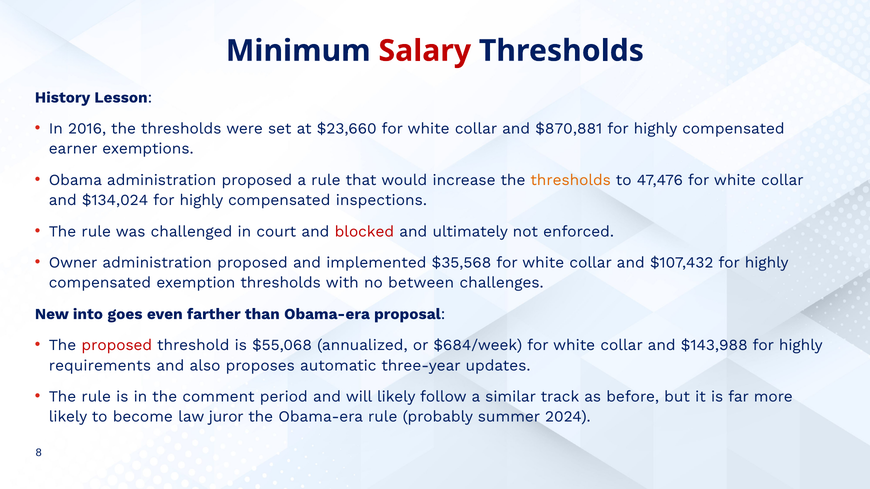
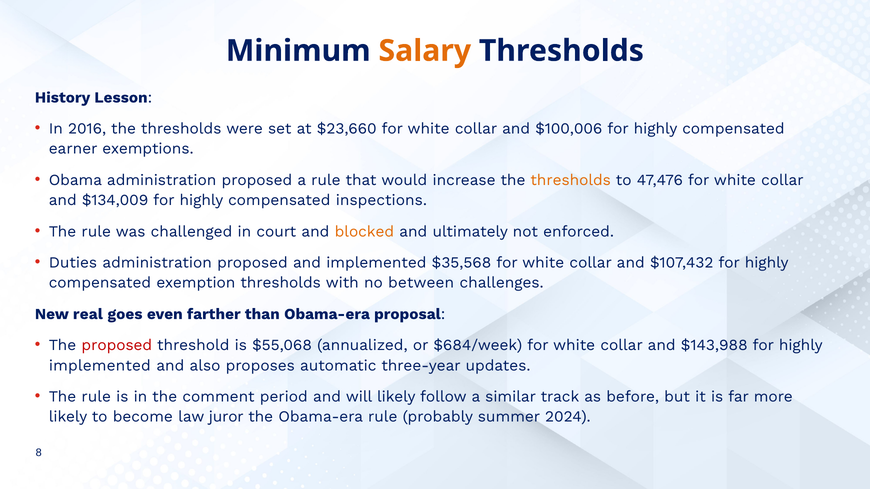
Salary colour: red -> orange (425, 51)
$870,881: $870,881 -> $100,006 (569, 129)
$134,024: $134,024 -> $134,009 (115, 200)
blocked colour: red -> orange (364, 232)
Owner: Owner -> Duties (73, 263)
into: into -> real (88, 314)
requirements: requirements -> implemented (100, 366)
